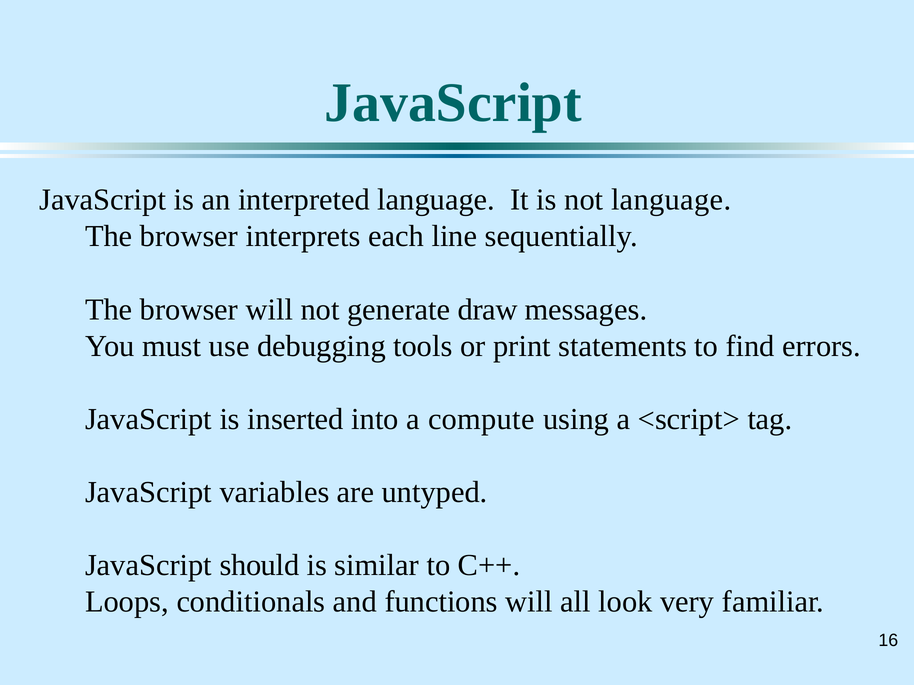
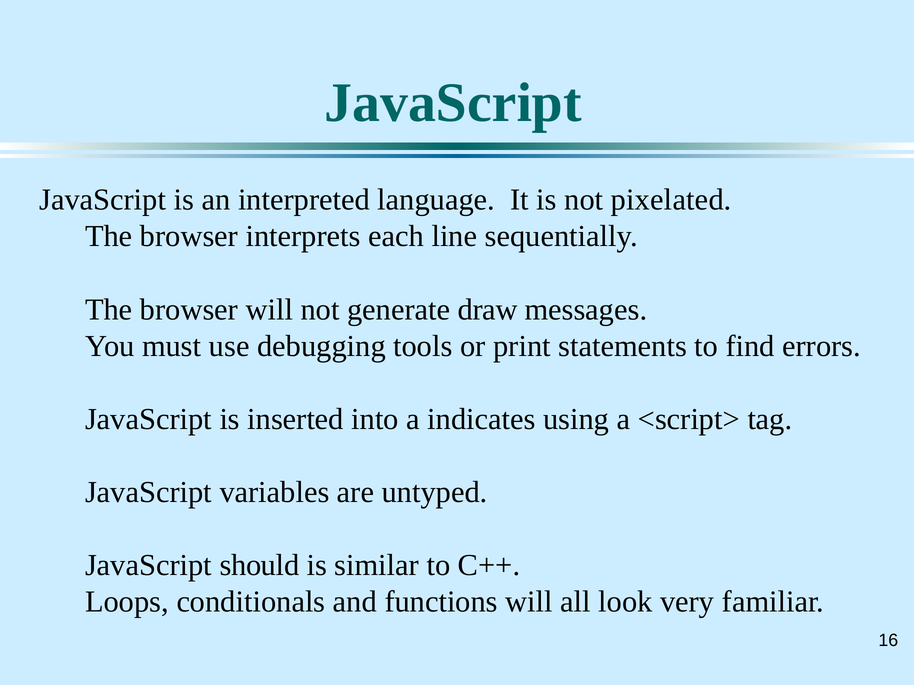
not language: language -> pixelated (671, 200)
compute: compute -> indicates (482, 419)
